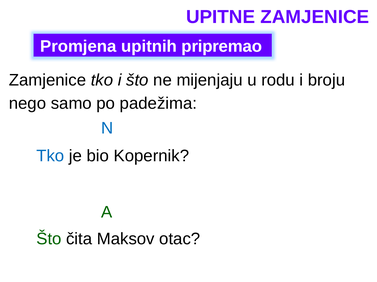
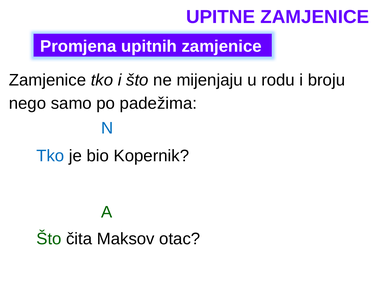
upitnih pripremao: pripremao -> zamjenice (222, 46)
